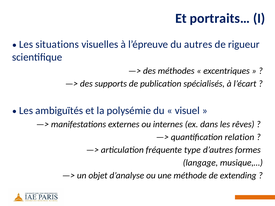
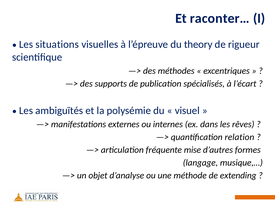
portraits…: portraits… -> raconter… (220, 18)
autres: autres -> theory (198, 44)
type: type -> mise (192, 150)
